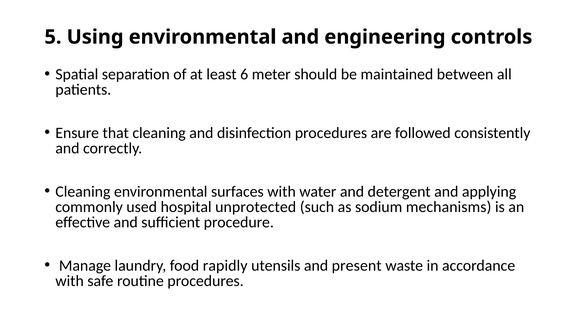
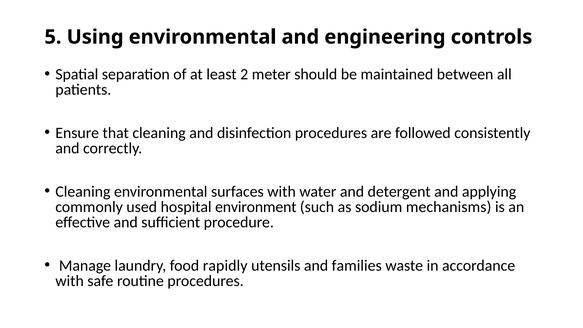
6: 6 -> 2 (244, 74)
unprotected: unprotected -> environment (256, 207)
present: present -> families (357, 266)
